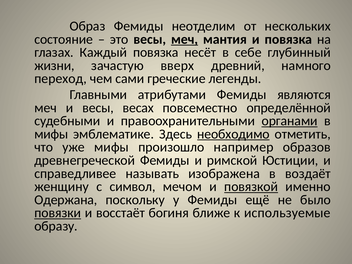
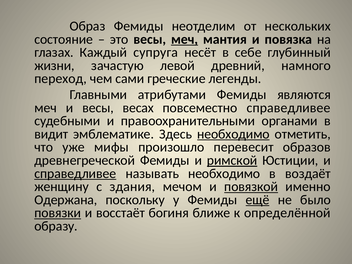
Каждый повязка: повязка -> супруга (156, 52)
вверх: вверх -> левой (177, 66)
повсеместно определённой: определённой -> справедливее (289, 108)
органами underline: present -> none (290, 121)
мифы: мифы -> видит (51, 134)
например: например -> перевесит (244, 147)
римской underline: none -> present (232, 160)
справедливее underline: none -> present (75, 174)
называть изображена: изображена -> необходимо (224, 174)
символ: символ -> здания (132, 187)
ещё underline: none -> present (258, 200)
используемые: используемые -> определённой (287, 213)
